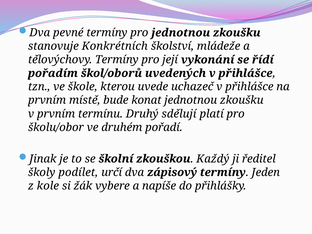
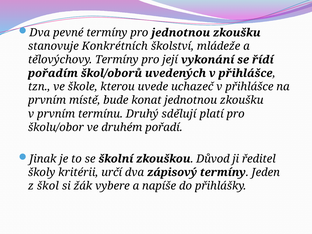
Každý: Každý -> Důvod (213, 159)
podílet: podílet -> kritérii (78, 172)
kole: kole -> škol (48, 186)
